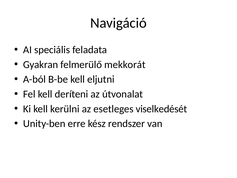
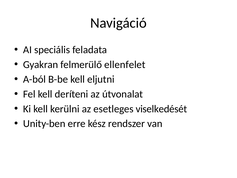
mekkorát: mekkorát -> ellenfelet (125, 64)
